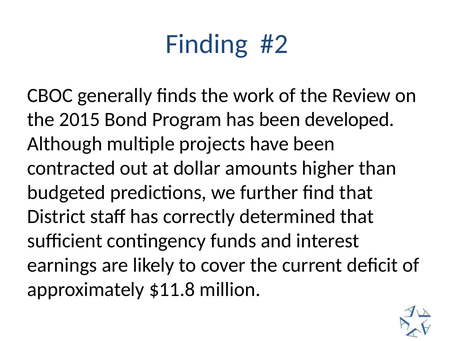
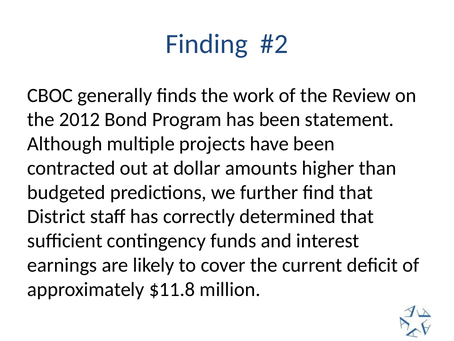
2015: 2015 -> 2012 (80, 119)
developed: developed -> statement (349, 119)
